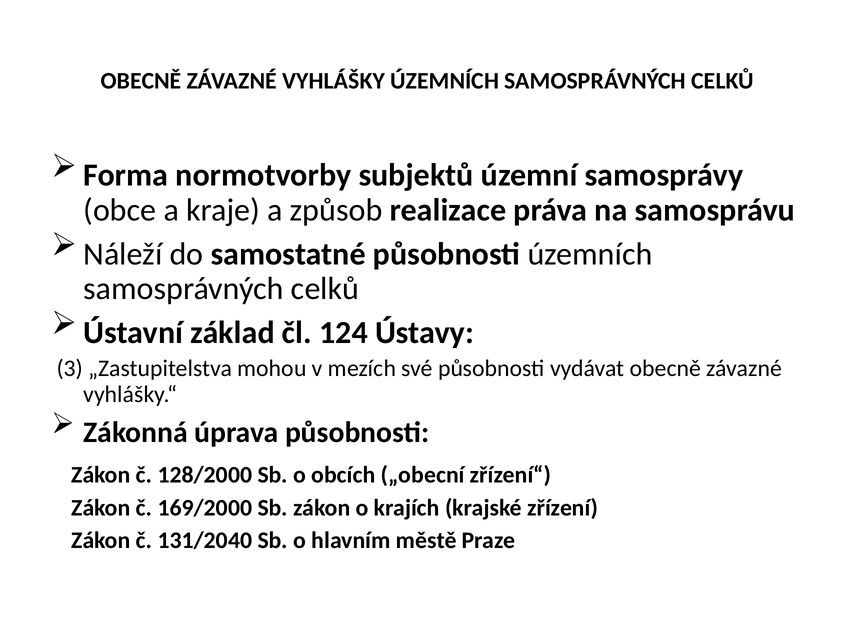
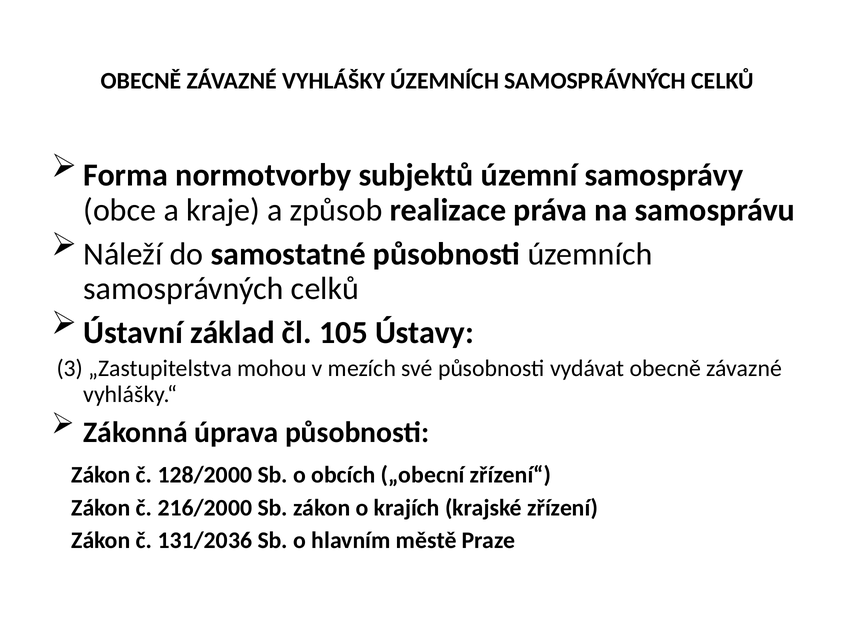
124: 124 -> 105 (344, 333)
169/2000: 169/2000 -> 216/2000 (205, 508)
131/2040: 131/2040 -> 131/2036 (205, 541)
